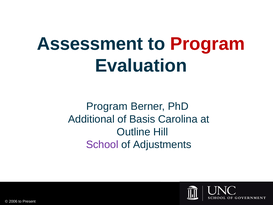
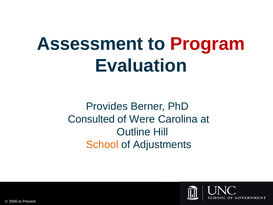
Program: Program -> Provides (107, 106)
Additional: Additional -> Consulted (91, 119)
Basis: Basis -> Were (142, 119)
School colour: purple -> orange (102, 145)
